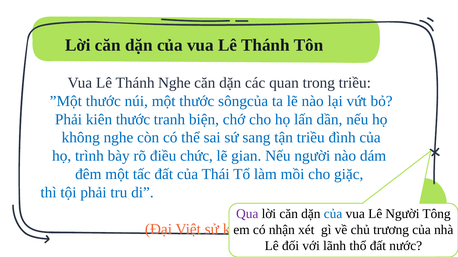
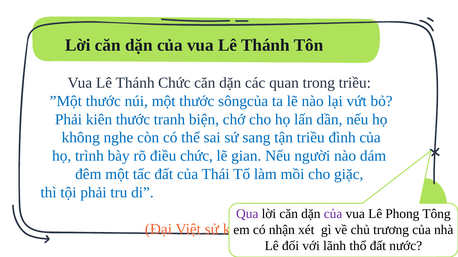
Thánh Nghe: Nghe -> Chức (174, 83)
của colour: blue -> purple (333, 214)
Lê Người: Người -> Phong (402, 214)
